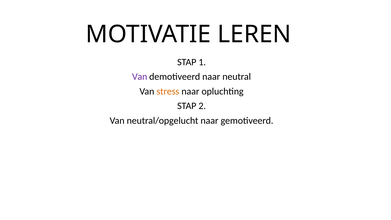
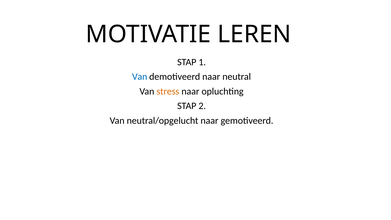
Van colour: purple -> blue (140, 77)
